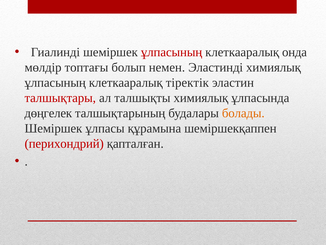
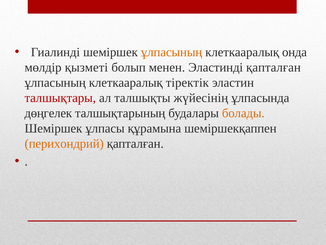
ұлпасының colour: red -> orange (172, 52)
топтағы: топтағы -> қызметі (86, 67)
немен: немен -> менен (167, 67)
Эластинді химиялық: химиялық -> қапталған (273, 67)
талшықты химиялық: химиялық -> жүйесінің (201, 98)
перихондрий colour: red -> orange (64, 143)
